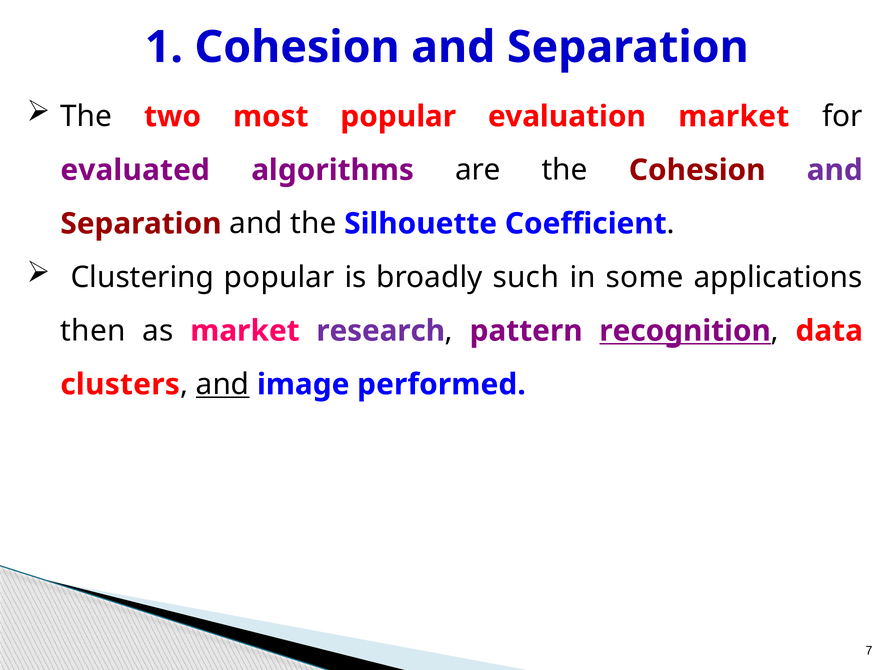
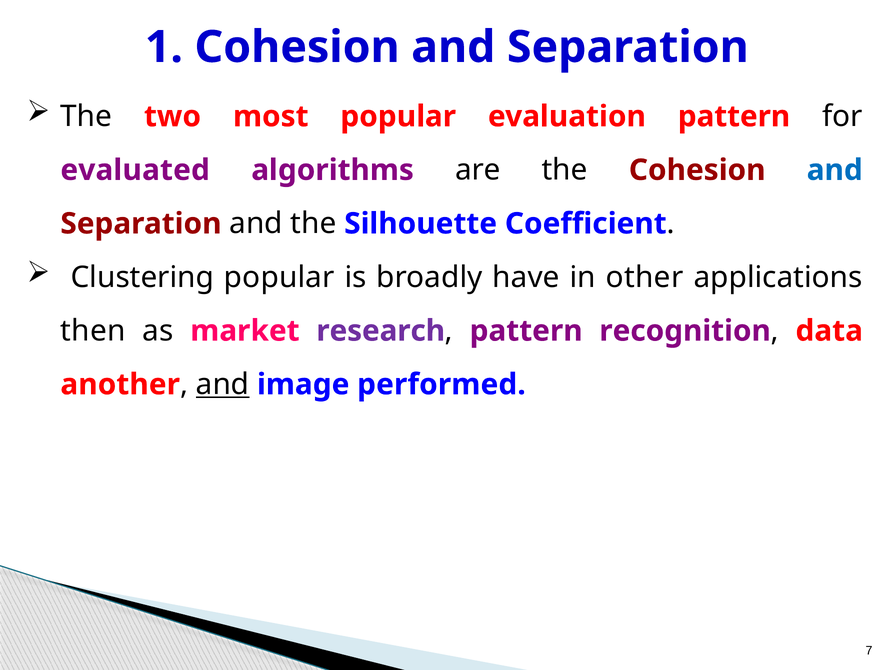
evaluation market: market -> pattern (734, 117)
and colour: purple -> blue (835, 170)
such: such -> have (526, 277)
some: some -> other (645, 277)
recognition underline: present -> none (685, 331)
clusters: clusters -> another (120, 385)
